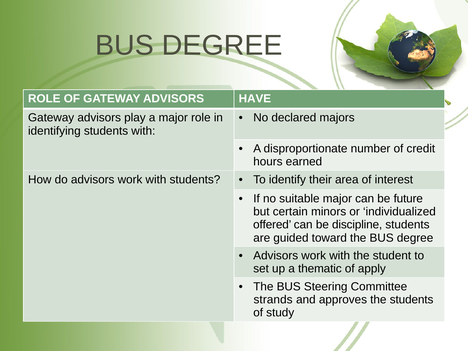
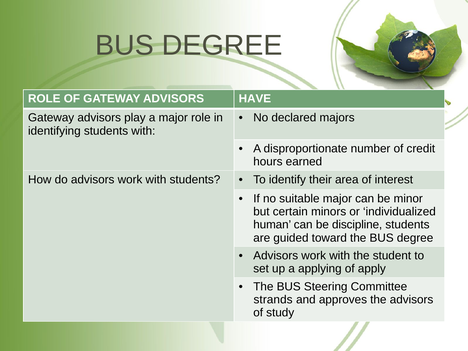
future: future -> minor (408, 199)
offered: offered -> human (272, 225)
thematic: thematic -> applying (320, 269)
the students: students -> advisors (412, 300)
